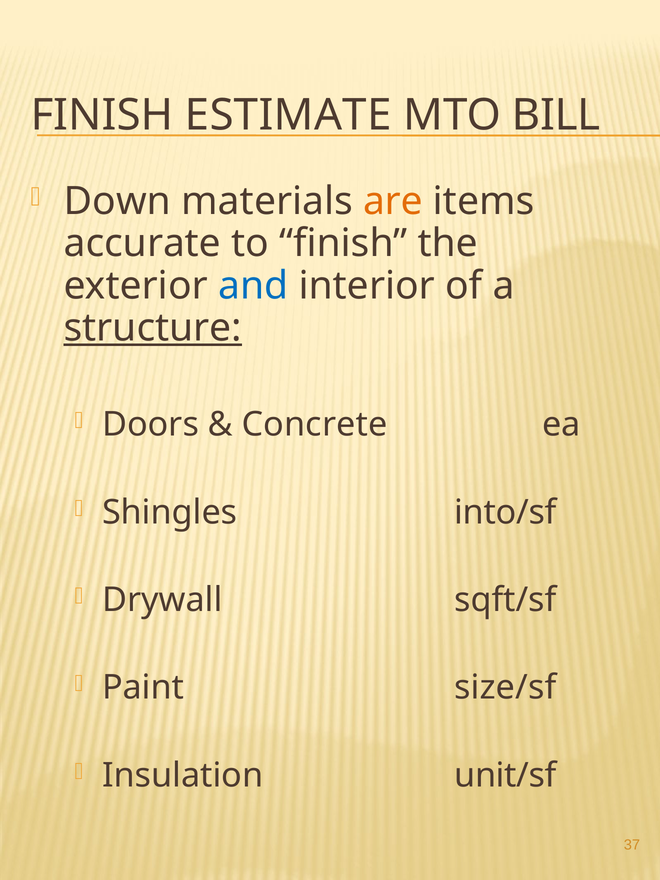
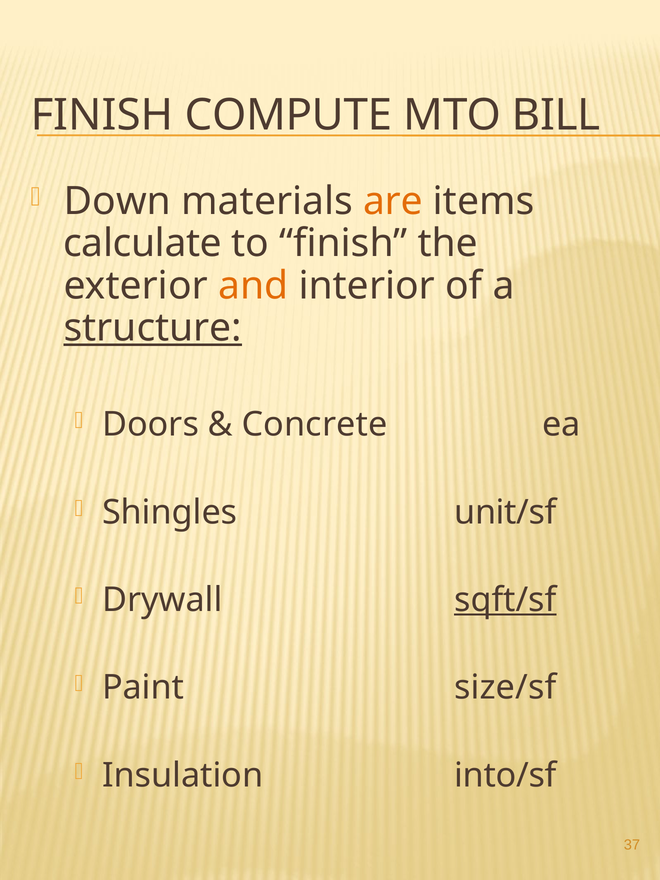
ESTIMATE: ESTIMATE -> COMPUTE (289, 115)
accurate: accurate -> calculate (143, 244)
and colour: blue -> orange (253, 286)
into/sf: into/sf -> unit/sf (505, 512)
sqft/sf underline: none -> present (505, 600)
unit/sf: unit/sf -> into/sf (505, 775)
